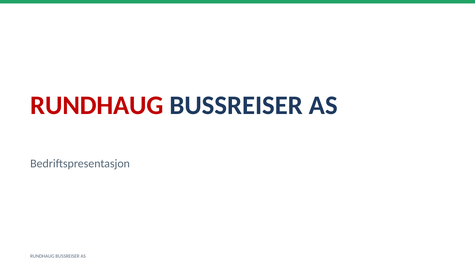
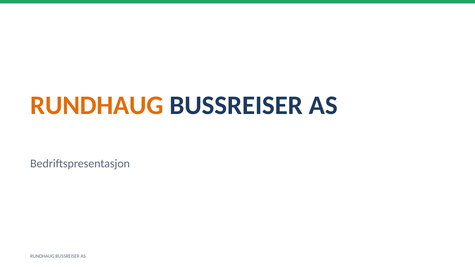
RUNDHAUG colour: red -> orange (97, 105)
